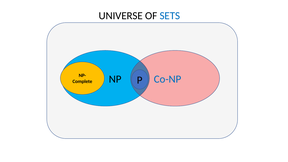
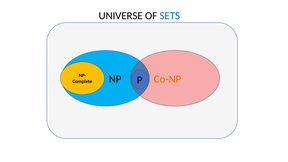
Co-NP colour: blue -> orange (168, 79)
